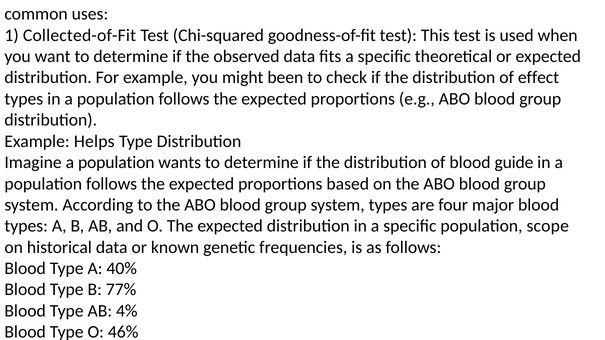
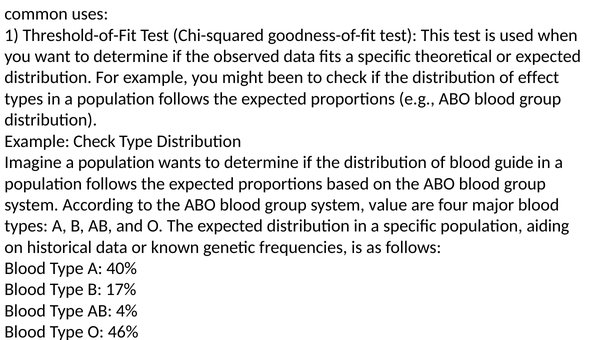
Collected-of-Fit: Collected-of-Fit -> Threshold-of-Fit (80, 35)
Example Helps: Helps -> Check (94, 141)
system types: types -> value (388, 205)
scope: scope -> aiding (548, 226)
77%: 77% -> 17% (121, 290)
